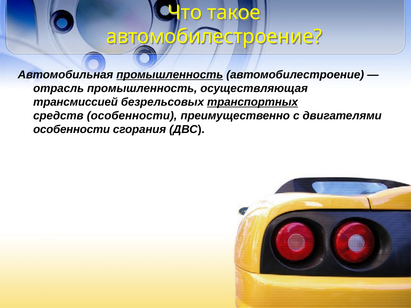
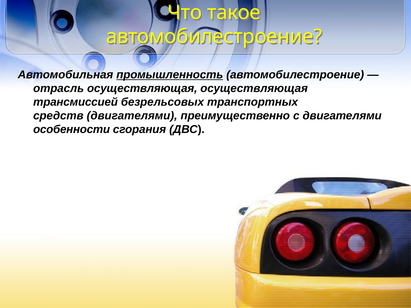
отрасль промышленность: промышленность -> осуществляющая (142, 88)
транспортных underline: present -> none (253, 102)
средств особенности: особенности -> двигателями (132, 116)
